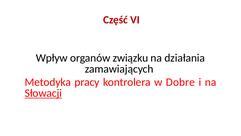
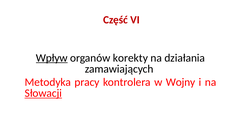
Wpływ underline: none -> present (52, 58)
związku: związku -> korekty (130, 58)
Dobre: Dobre -> Wojny (181, 82)
